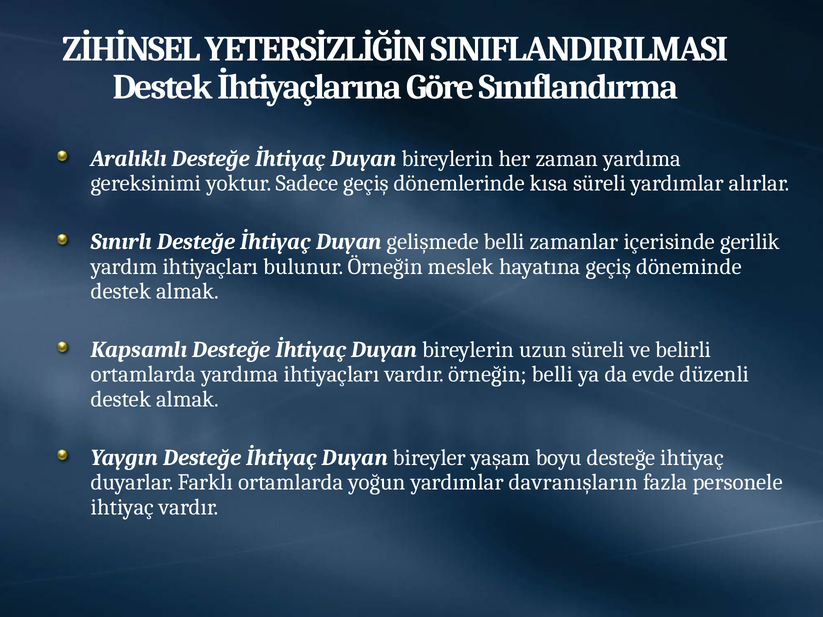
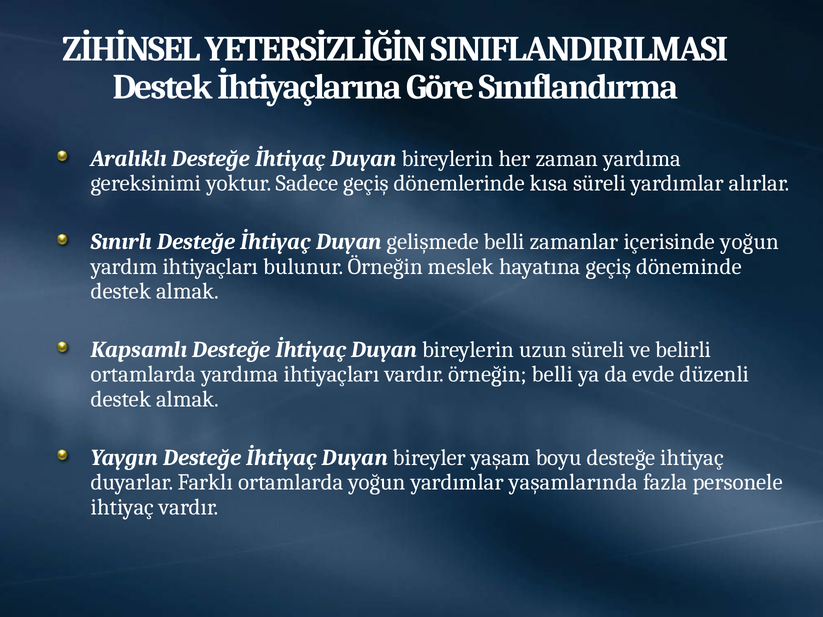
içerisinde gerilik: gerilik -> yoğun (750, 242)
davranışların: davranışların -> yaşamlarında (573, 482)
